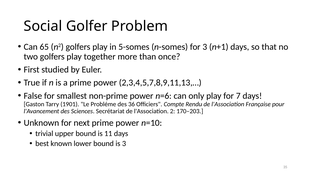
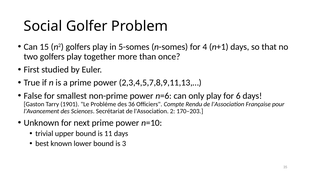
65: 65 -> 15 (44, 47)
for 3: 3 -> 4 (205, 47)
7: 7 -> 6 (238, 96)
